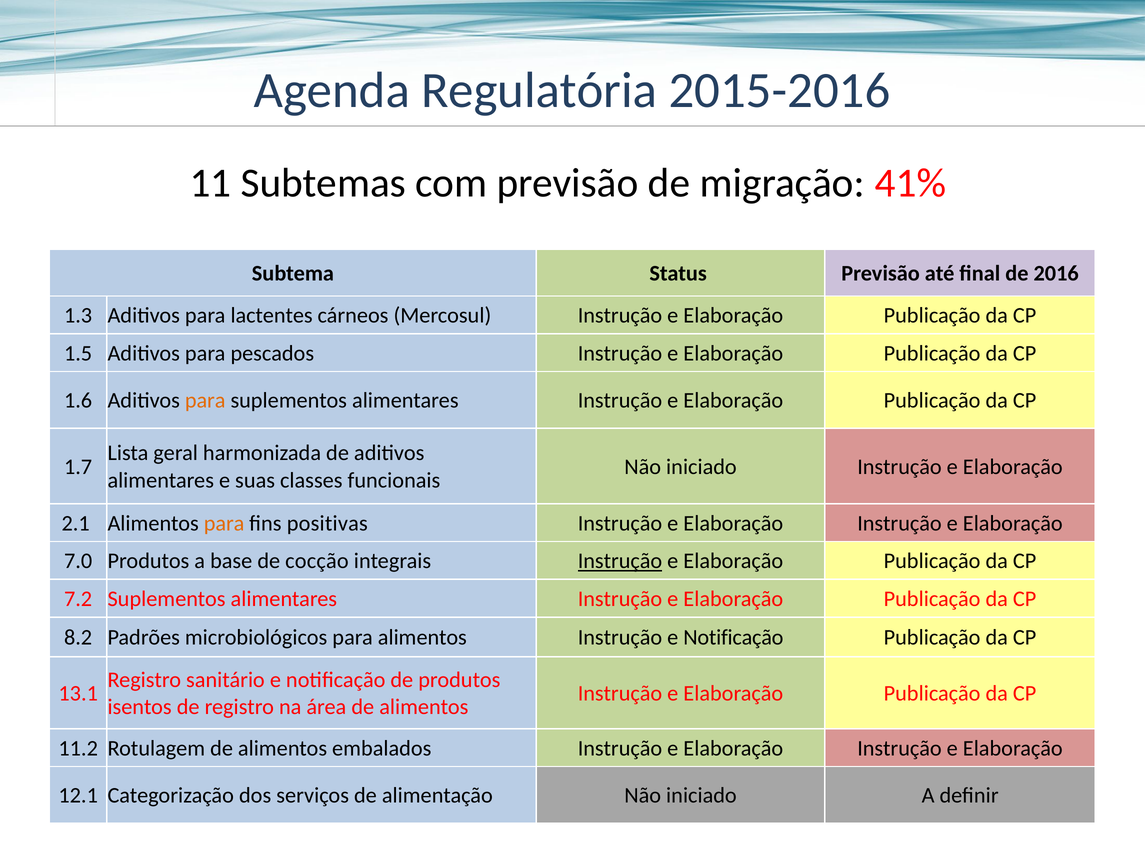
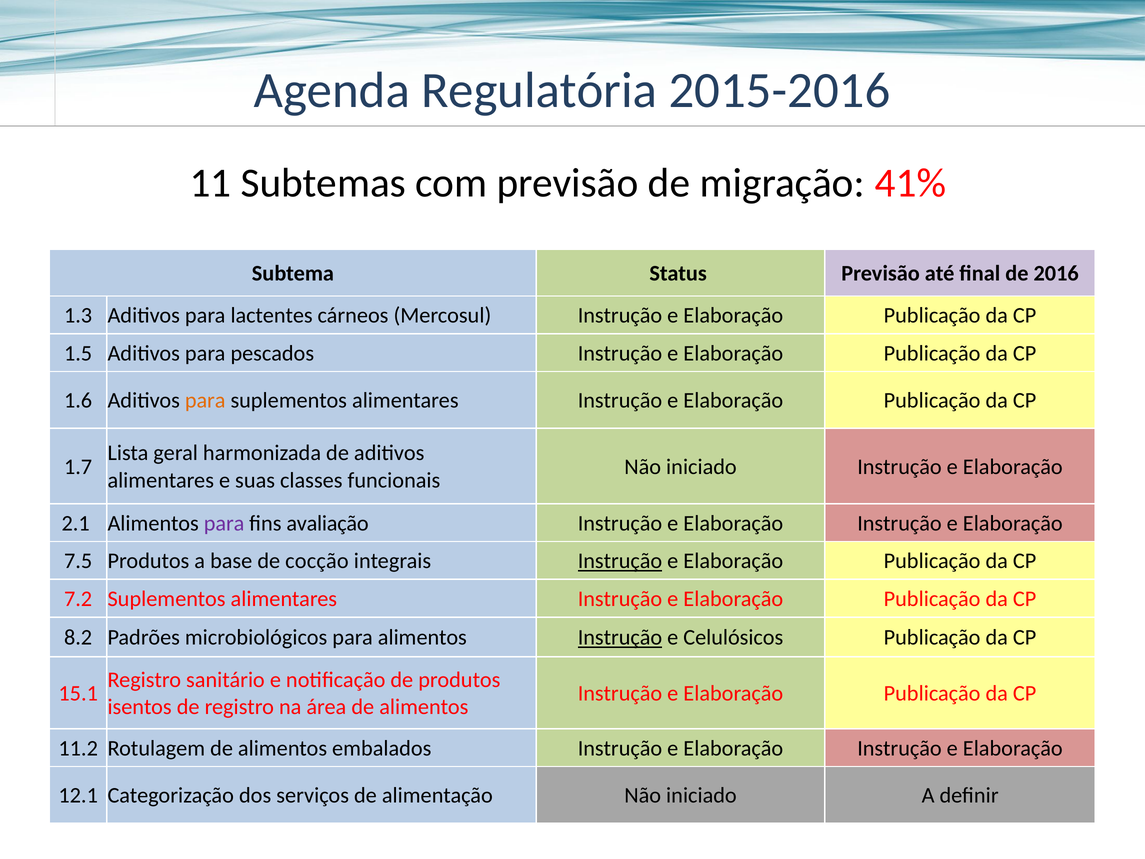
para colour: orange -> purple (224, 523)
positivas: positivas -> avaliação (328, 523)
7.0: 7.0 -> 7.5 (78, 561)
Instrução underline: none -> present (620, 637)
Notificação: Notificação -> Celulósicos (733, 637)
13.1: 13.1 -> 15.1 (78, 693)
